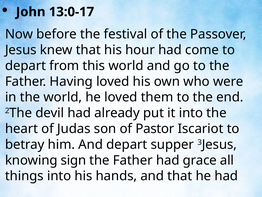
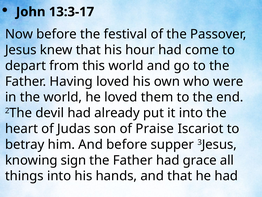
13:0-17: 13:0-17 -> 13:3-17 (72, 12)
Pastor: Pastor -> Praise (155, 128)
And depart: depart -> before (127, 144)
